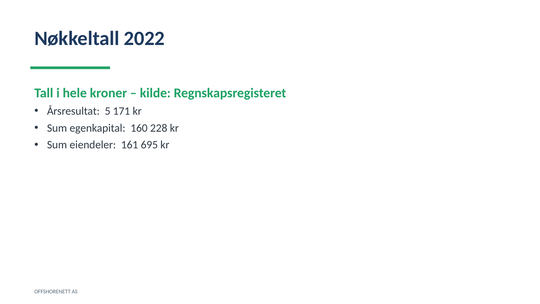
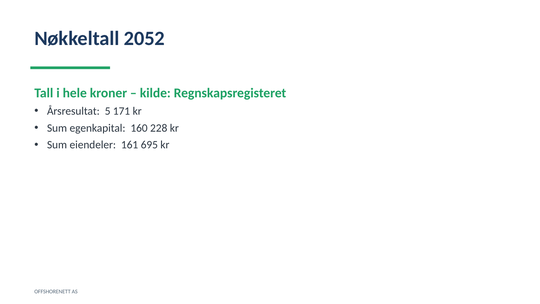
2022: 2022 -> 2052 (144, 39)
